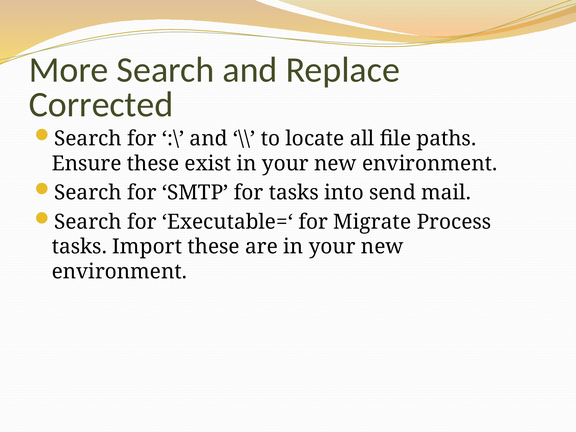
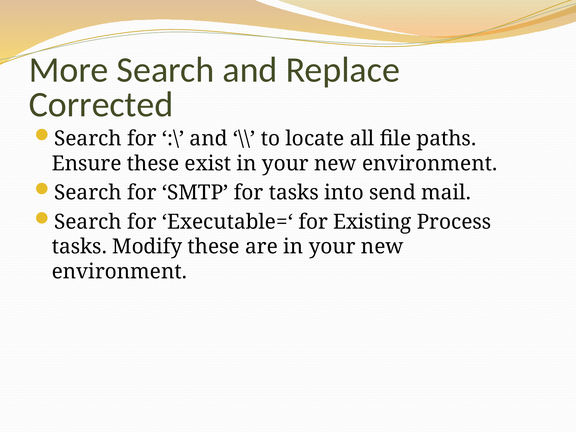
Migrate: Migrate -> Existing (372, 222)
Import: Import -> Modify (147, 247)
